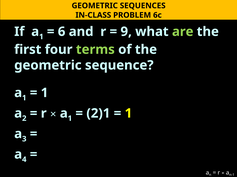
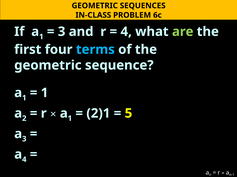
6: 6 -> 3 (62, 32)
9: 9 -> 4 (126, 32)
terms colour: light green -> light blue (95, 50)
1: 1 -> 5 (128, 114)
